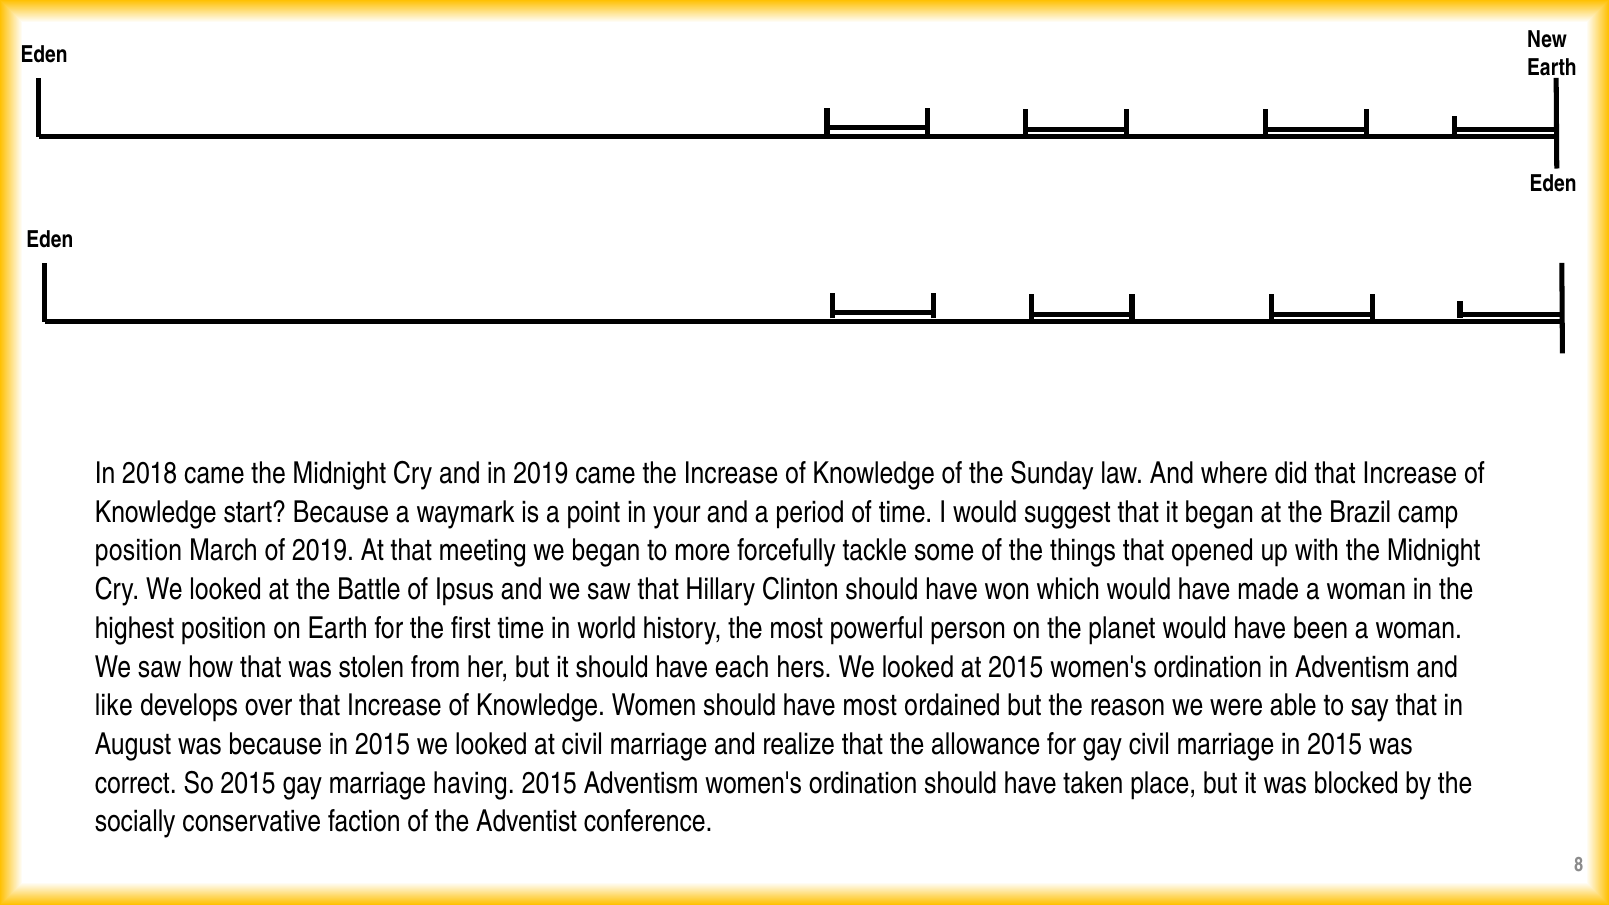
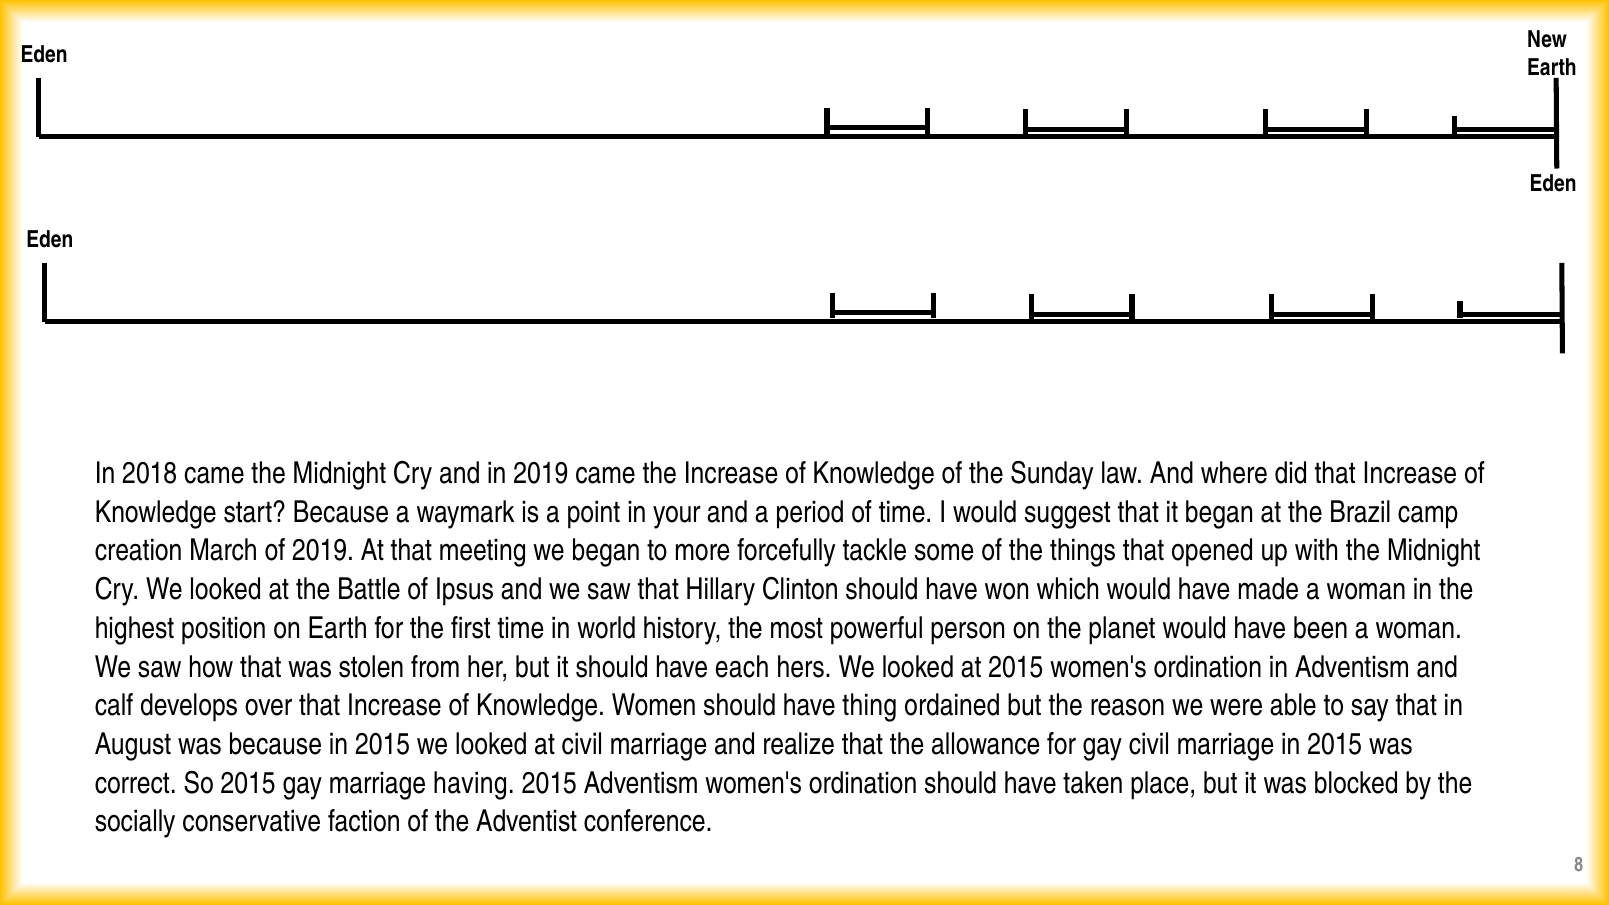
position: position -> creation (139, 551)
like: like -> calf (114, 706)
have most: most -> thing (870, 706)
